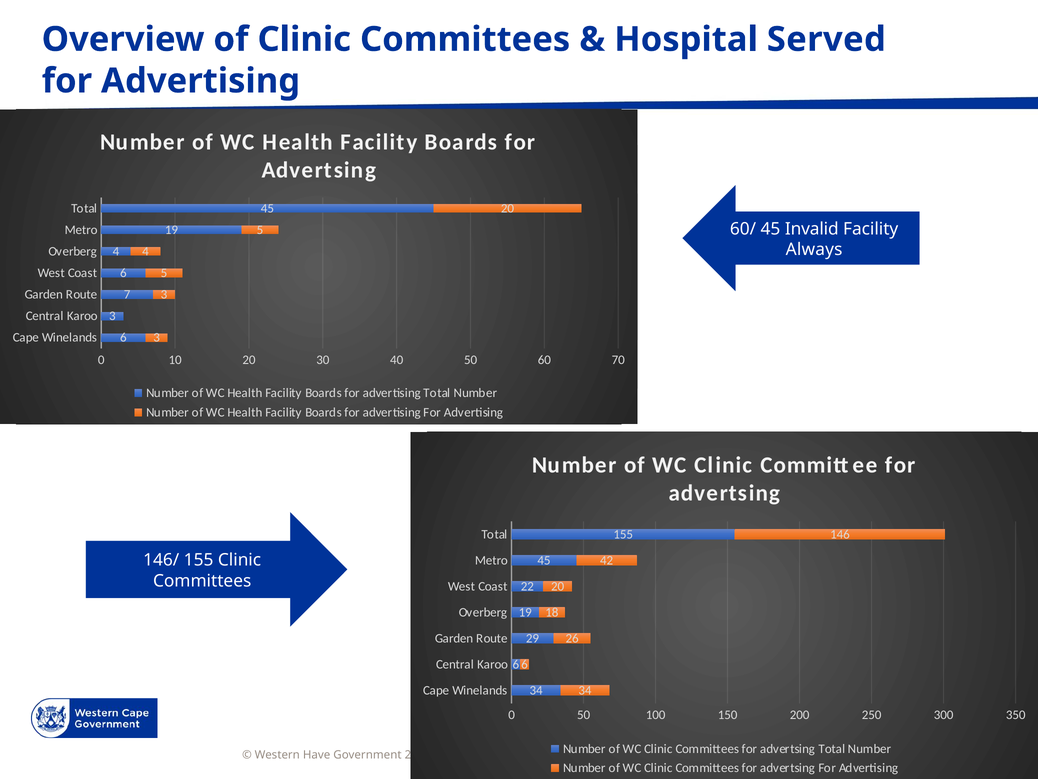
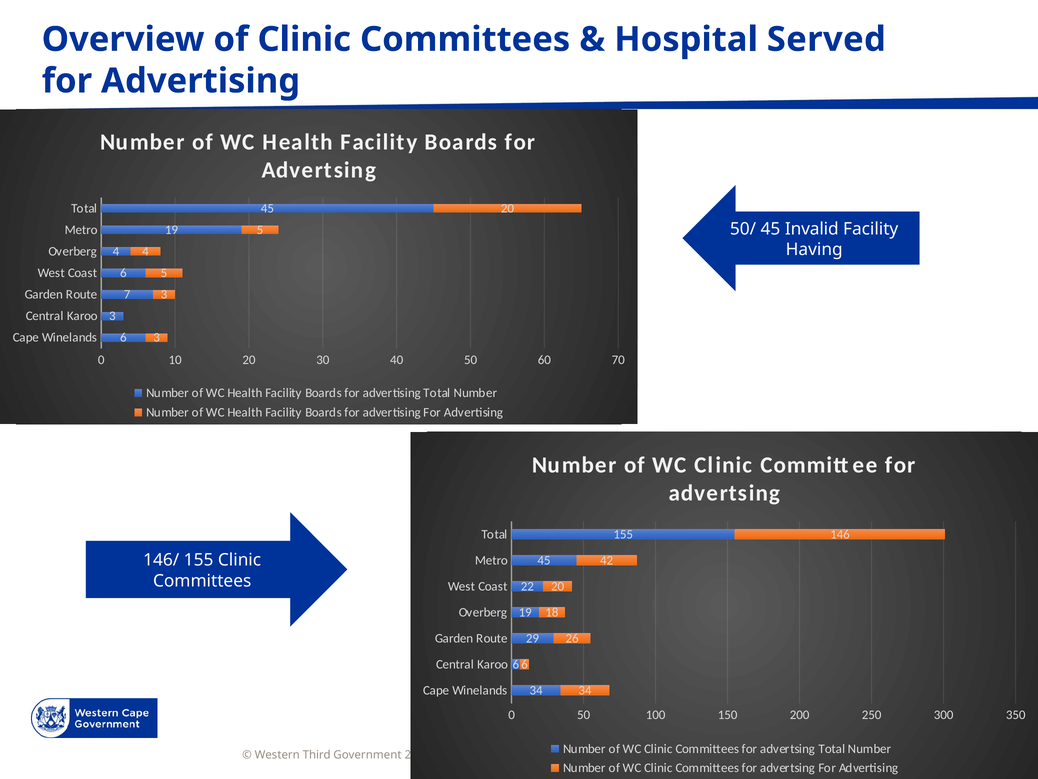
60/: 60/ -> 50/ (743, 229)
Always: Always -> Having (814, 250)
Have: Have -> Third (317, 754)
